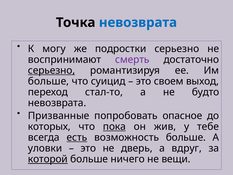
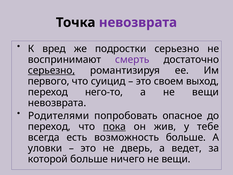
невозврата colour: blue -> purple (138, 22)
могу: могу -> вред (54, 49)
больше: больше -> первого (49, 81)
стал-то: стал-то -> него-то (104, 92)
а не будто: будто -> вещи (205, 92)
Призванные: Призванные -> Родителями (59, 116)
которых: которых -> переход (49, 126)
есть underline: present -> none (77, 137)
вдруг: вдруг -> ведет (187, 148)
которой underline: present -> none (48, 159)
